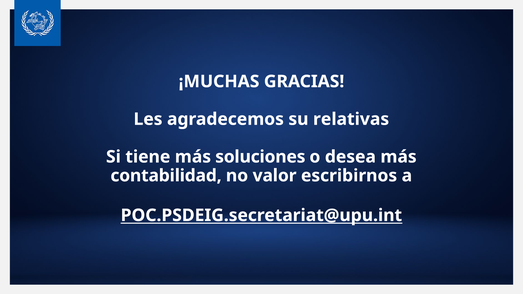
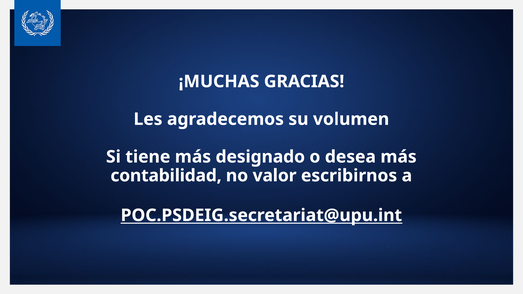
relativas: relativas -> volumen (351, 119)
soluciones: soluciones -> designado (260, 157)
